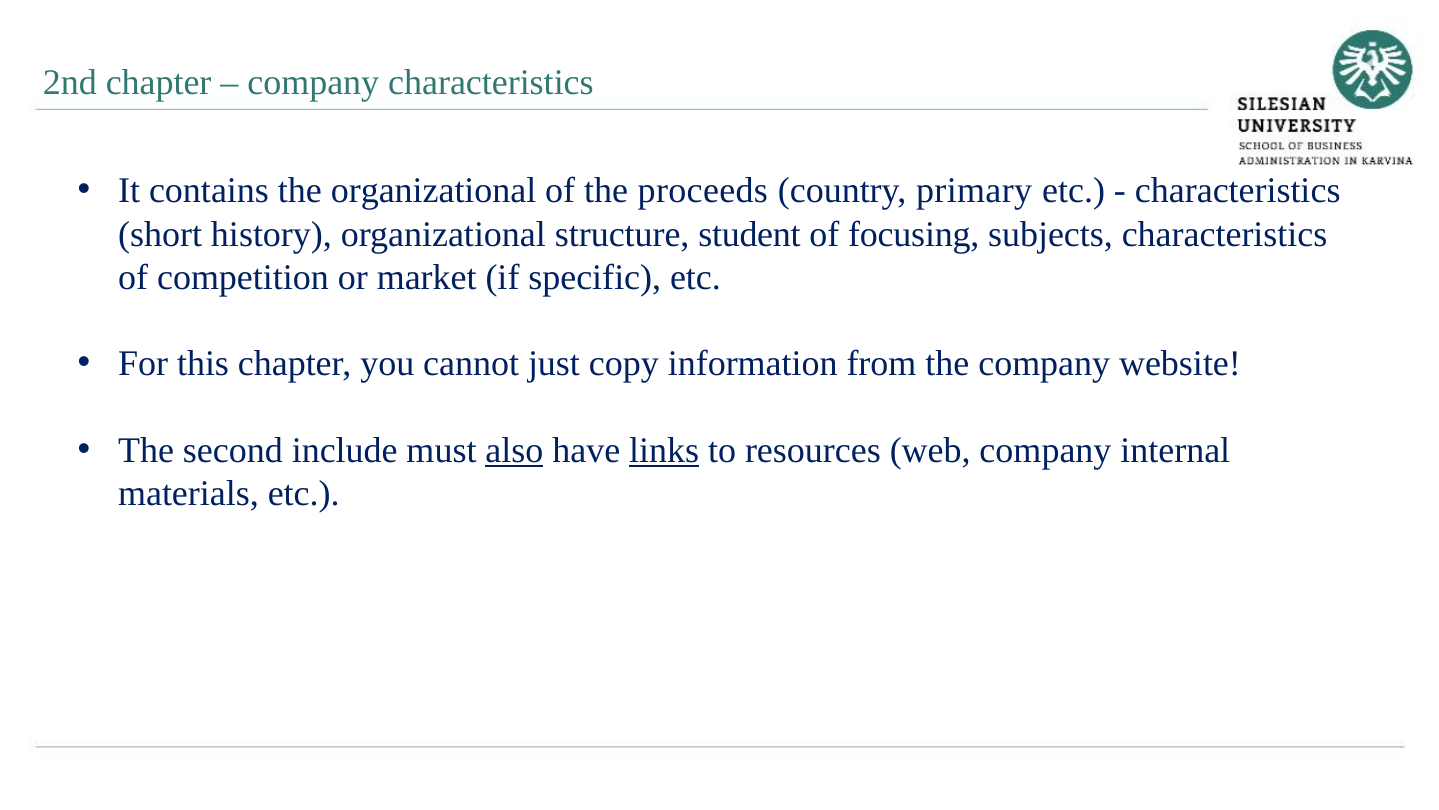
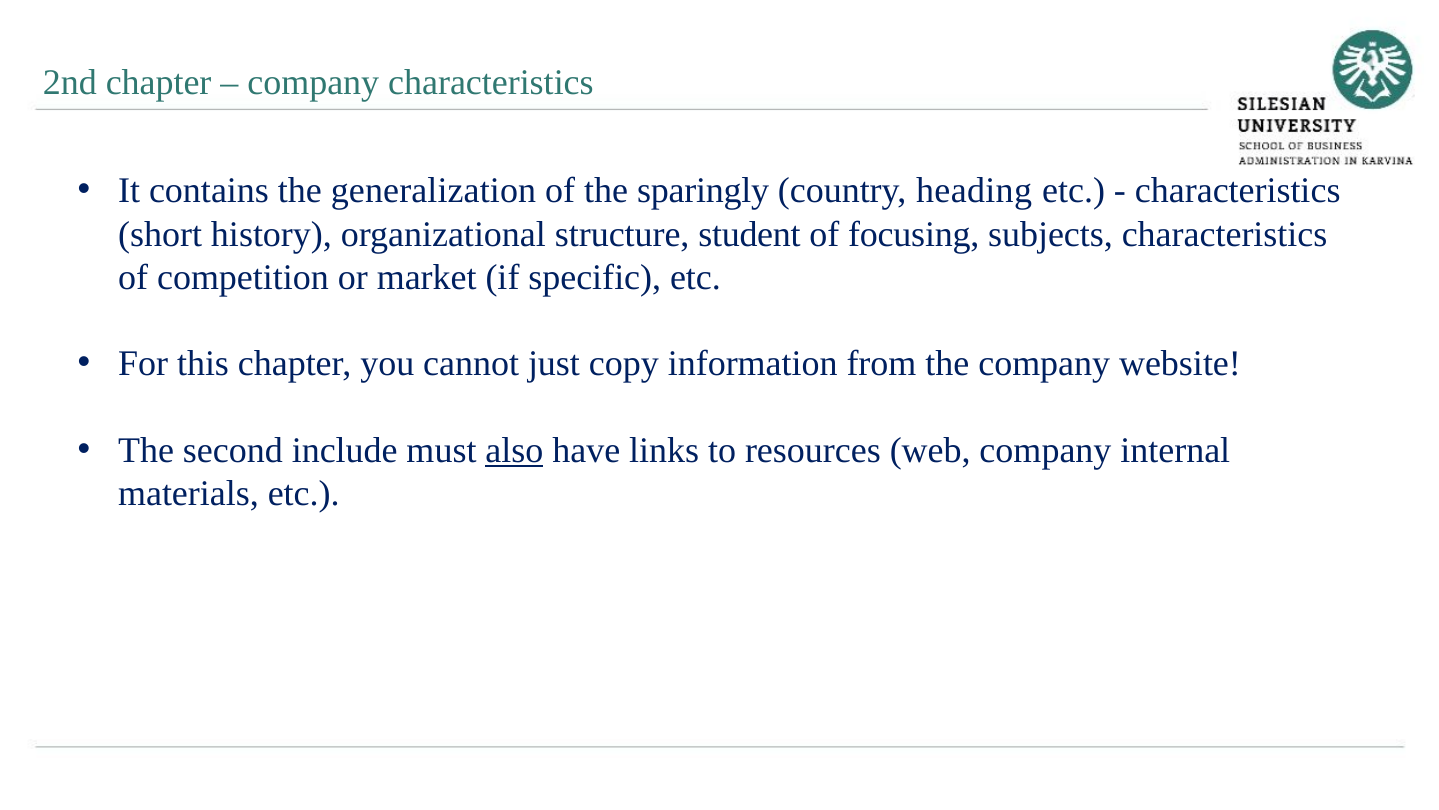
the organizational: organizational -> generalization (434, 191)
proceeds: proceeds -> sparingly (703, 191)
primary: primary -> heading (974, 191)
links underline: present -> none (664, 450)
